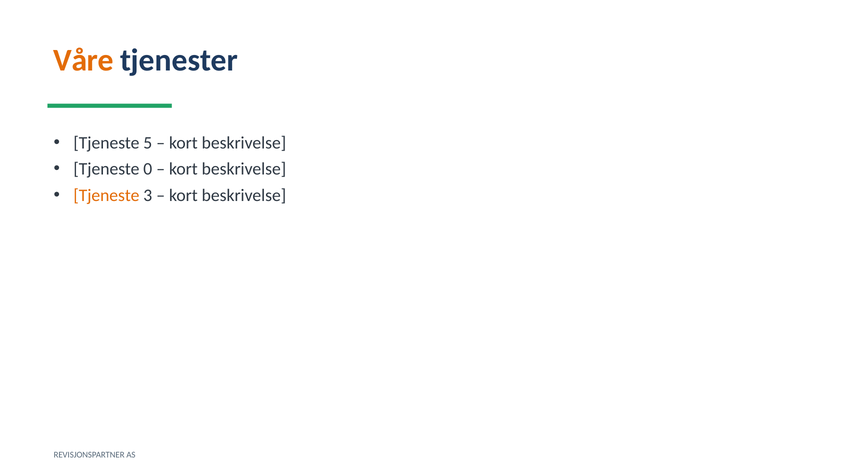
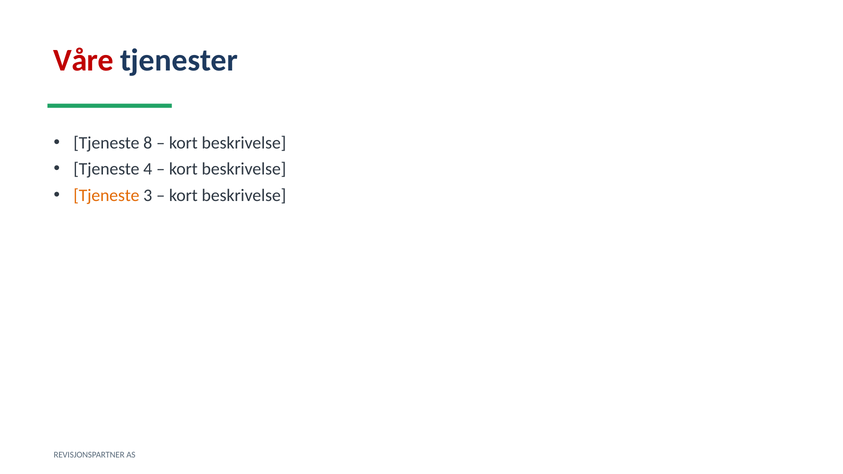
Våre colour: orange -> red (83, 60)
5: 5 -> 8 (148, 143)
0: 0 -> 4 (148, 169)
